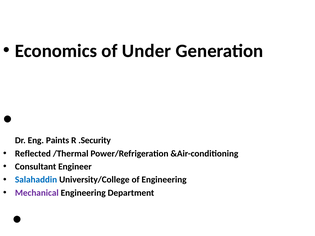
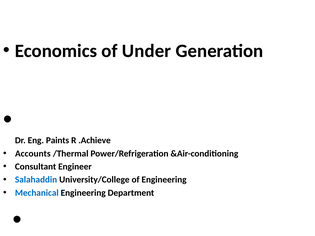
.Security: .Security -> .Achieve (95, 141)
Reflected: Reflected -> Accounts (33, 154)
Mechanical colour: purple -> blue (37, 193)
